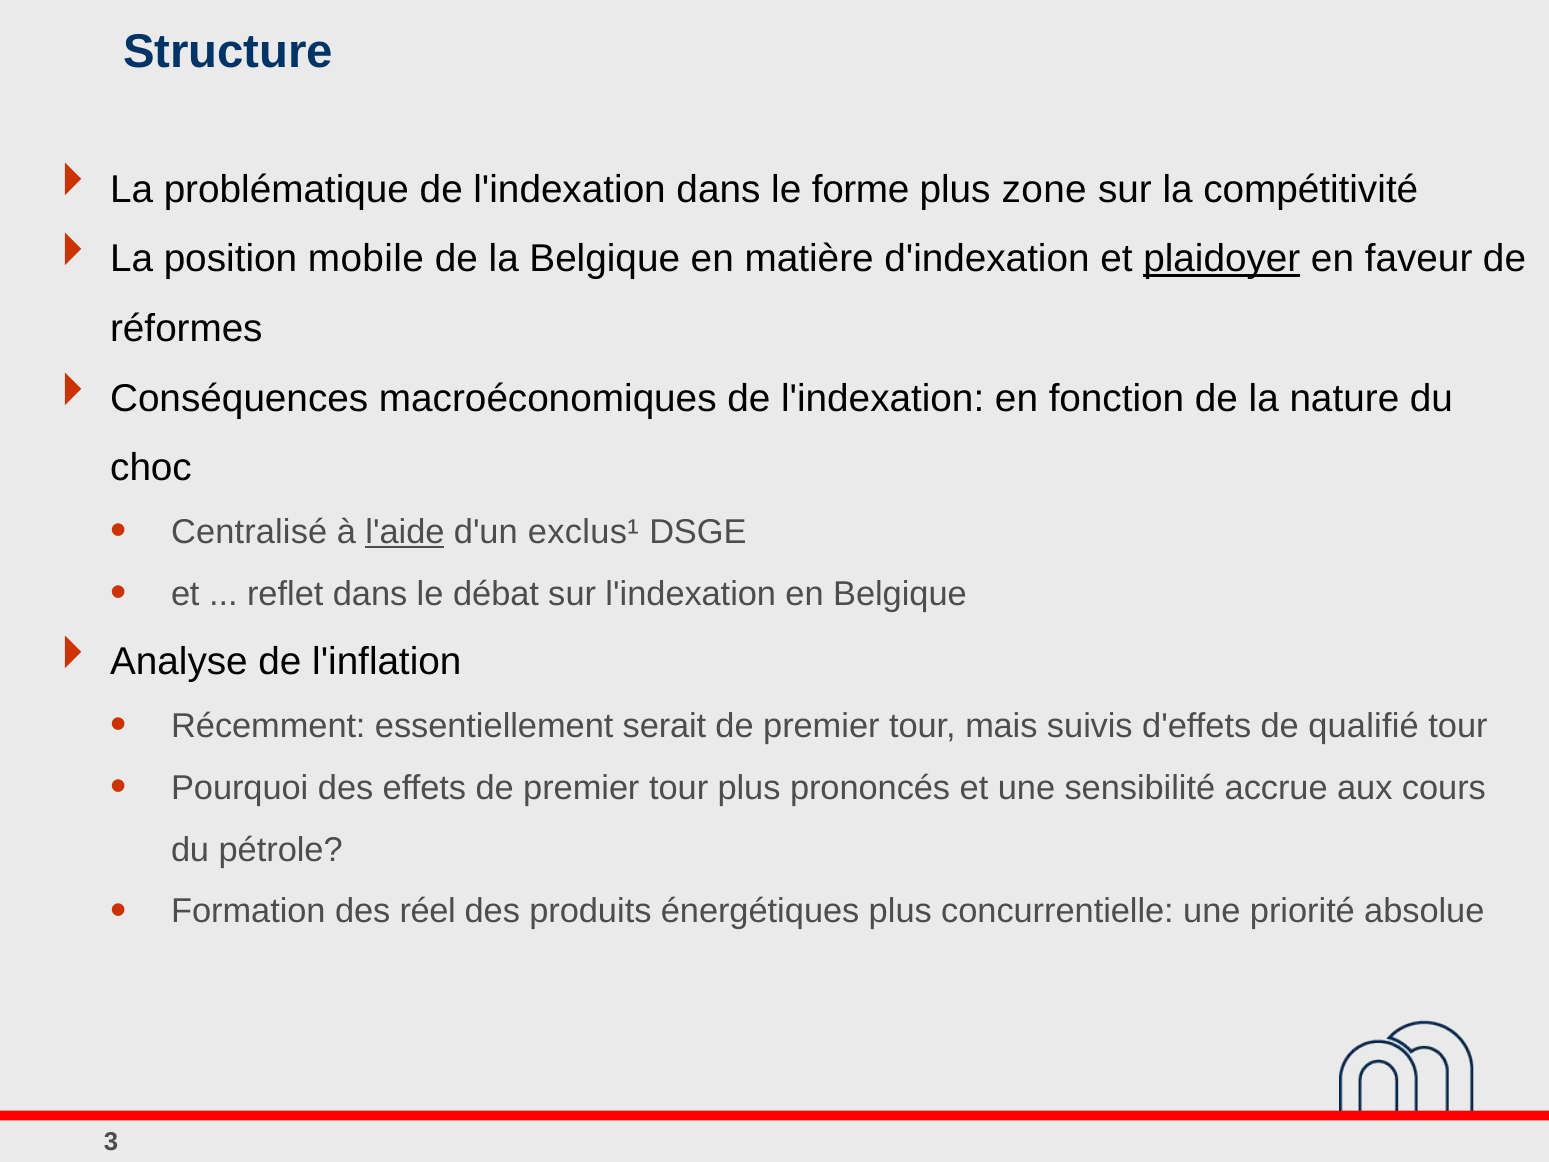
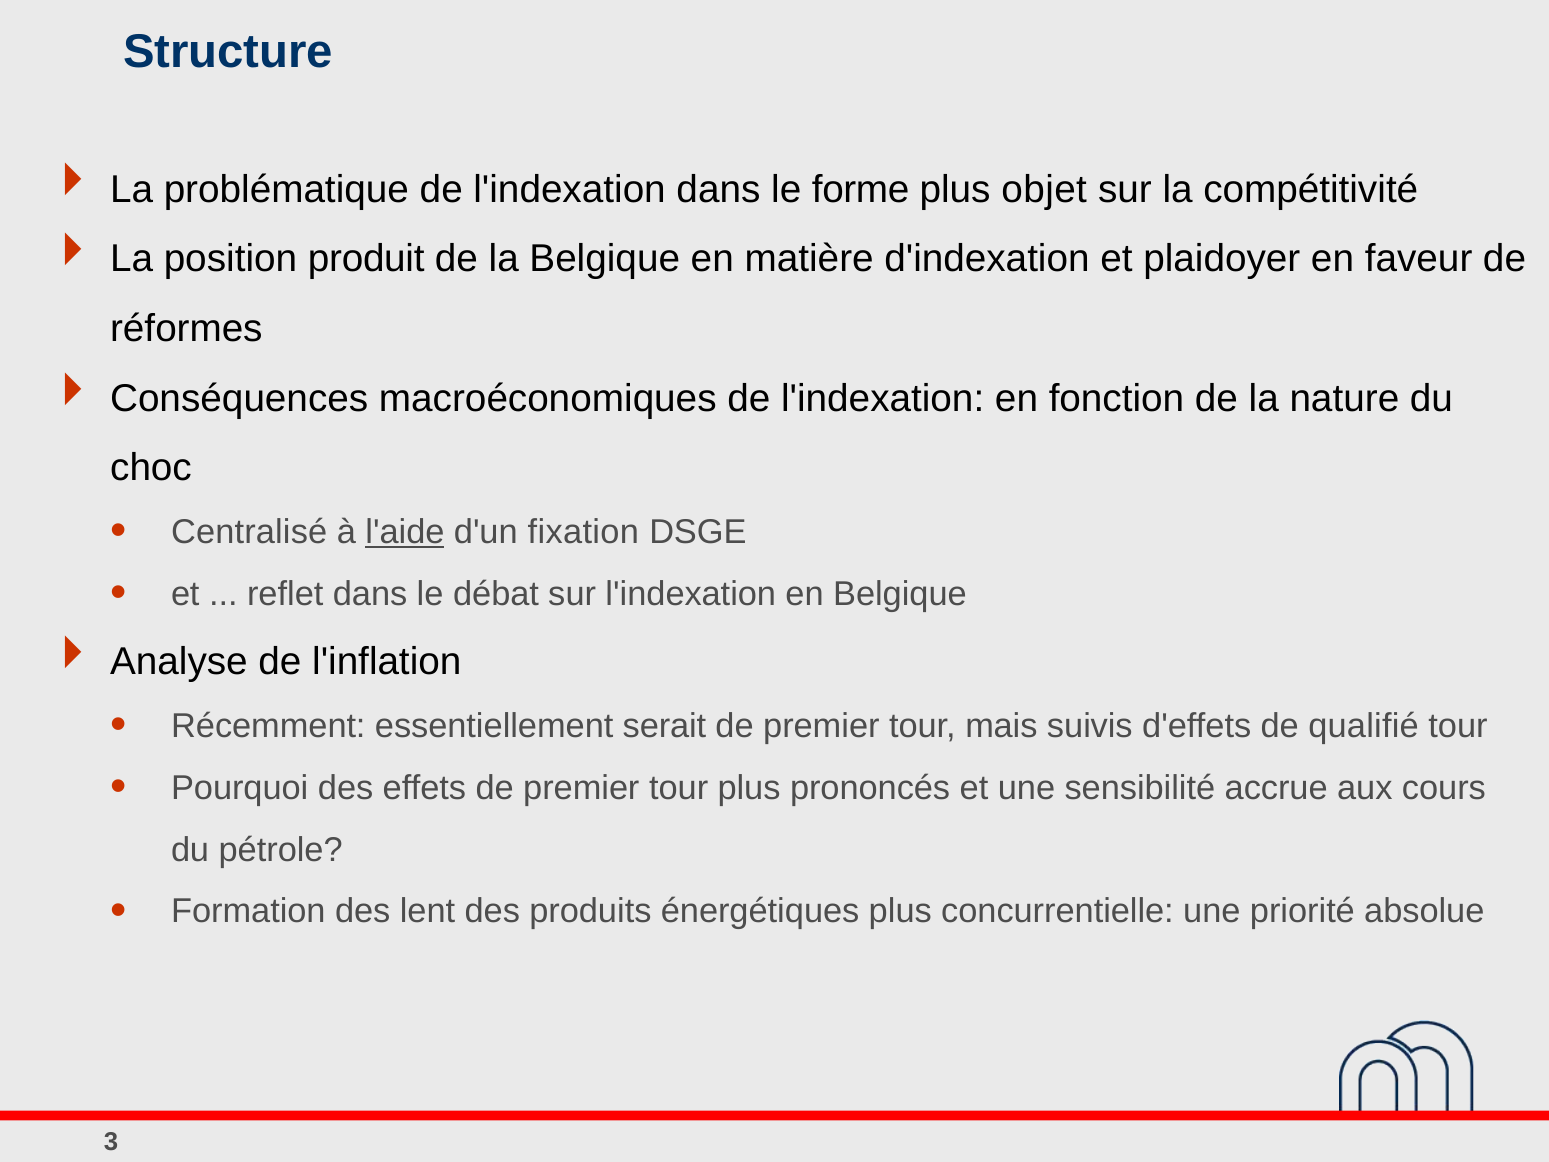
zone: zone -> objet (1044, 189)
mobile: mobile -> produit (366, 259)
plaidoyer underline: present -> none (1222, 259)
exclus¹: exclus¹ -> fixation (583, 532)
réel: réel -> lent (428, 911)
